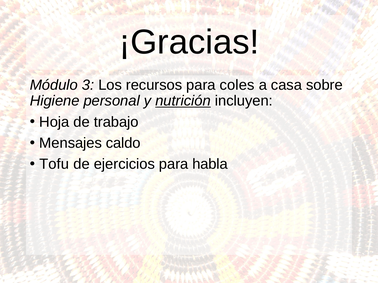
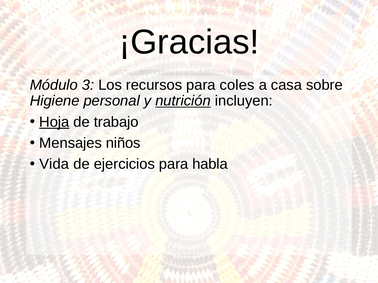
Hoja underline: none -> present (54, 122)
caldo: caldo -> niños (123, 143)
Tofu: Tofu -> Vida (54, 164)
